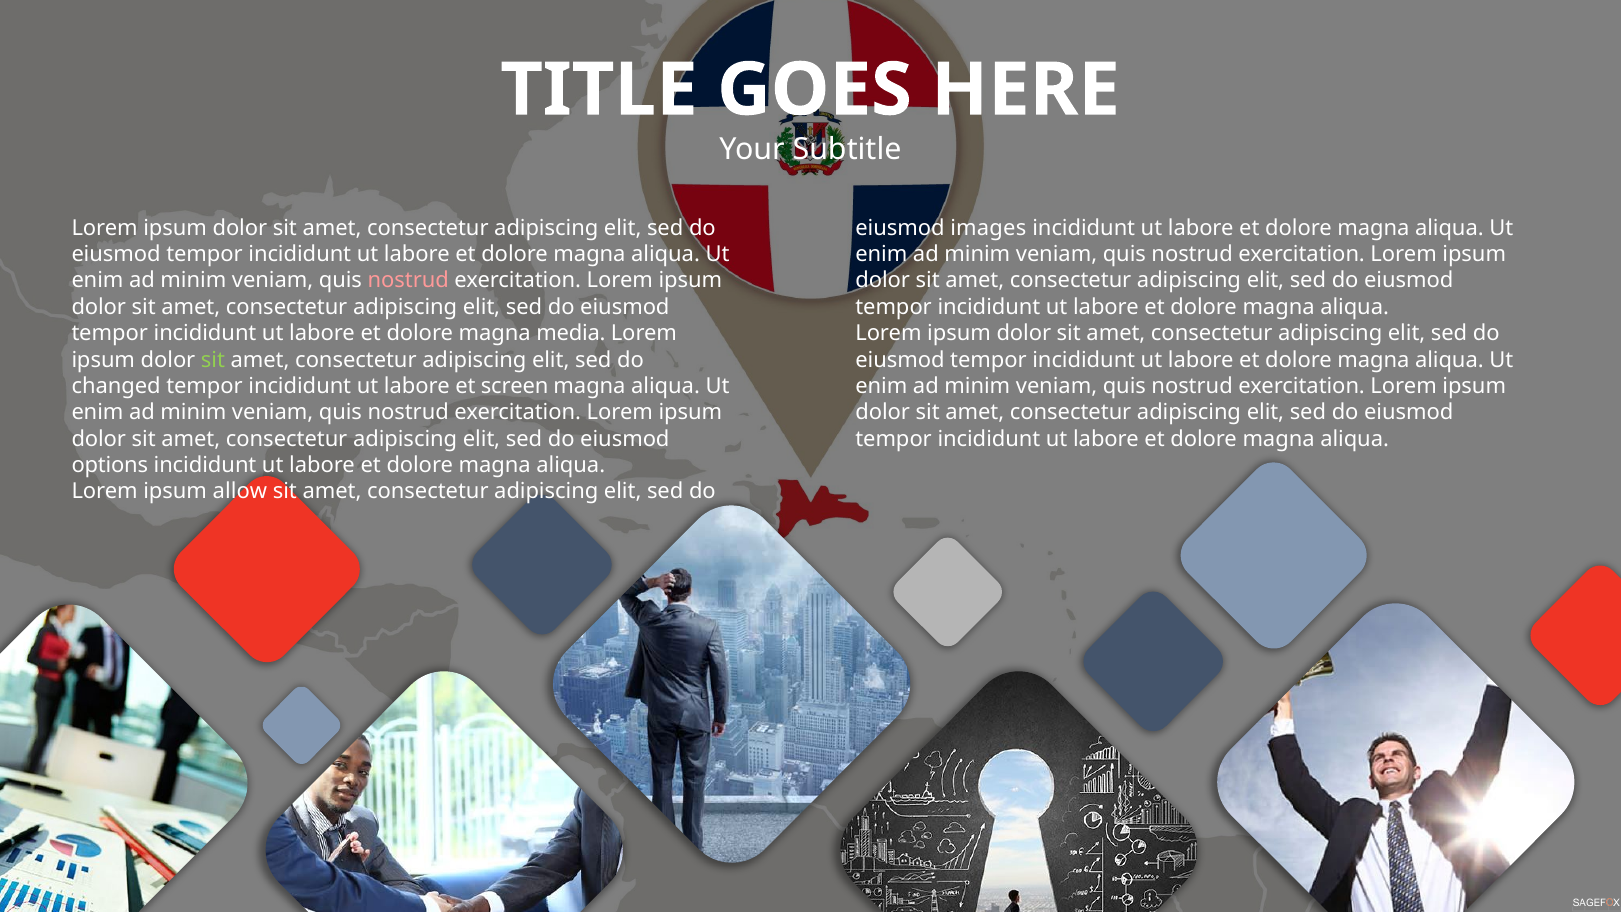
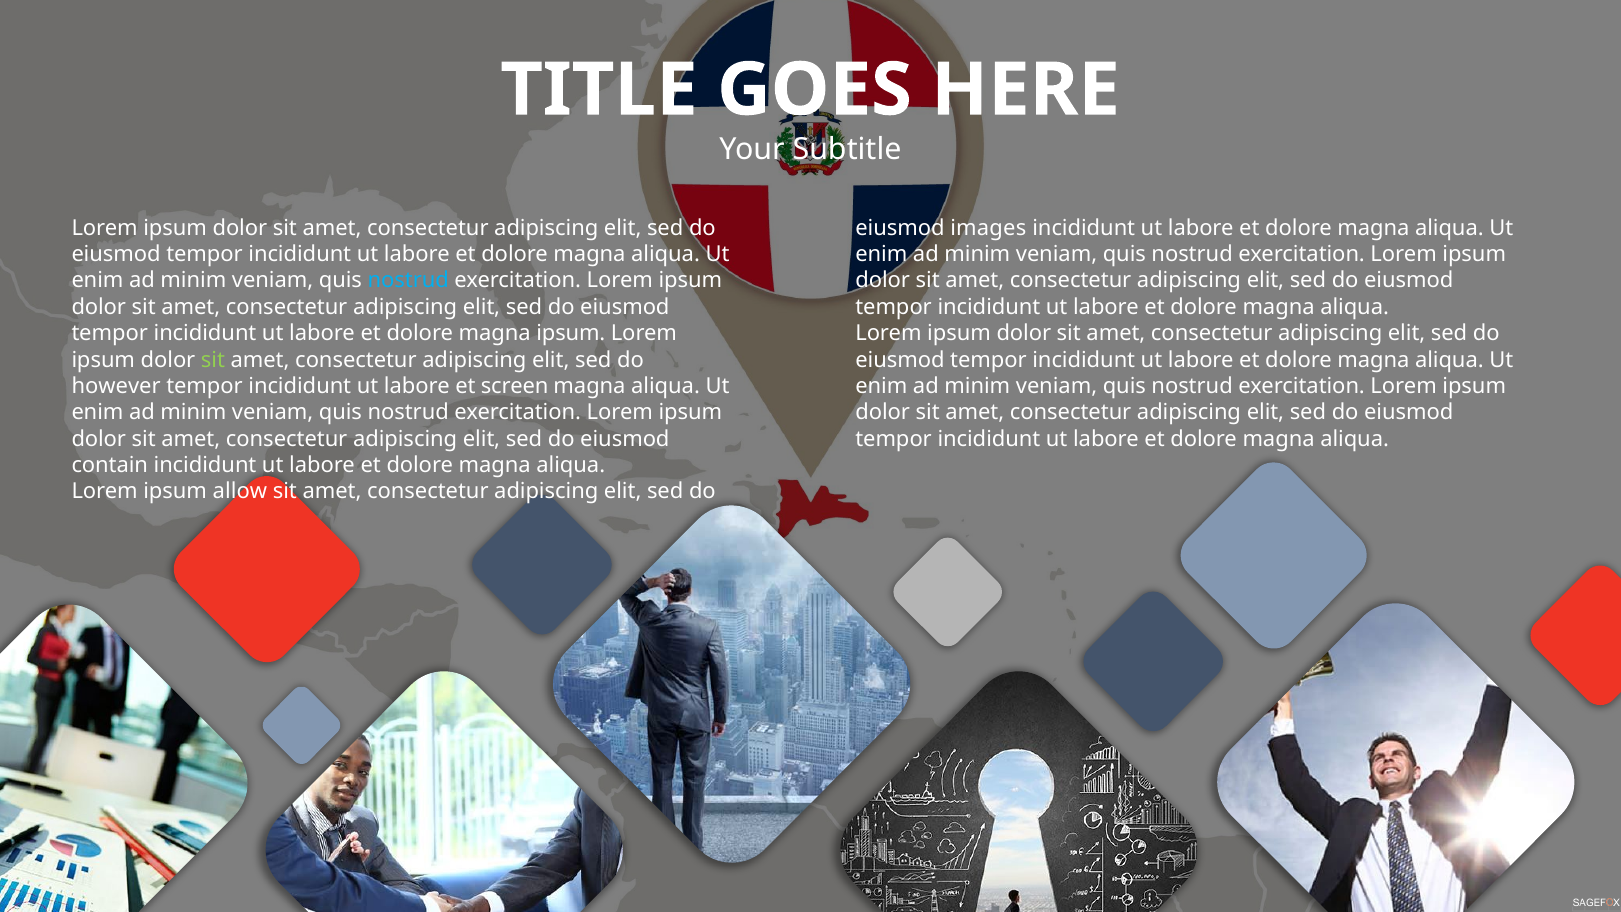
nostrud colour: pink -> light blue (408, 281)
magna media: media -> ipsum (571, 333)
changed: changed -> however (116, 386)
options: options -> contain (110, 465)
